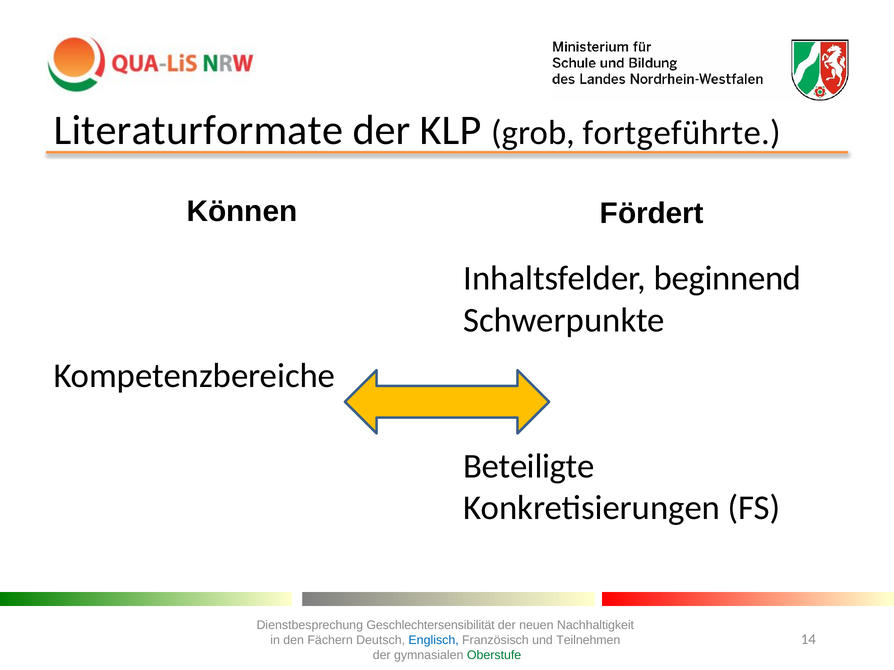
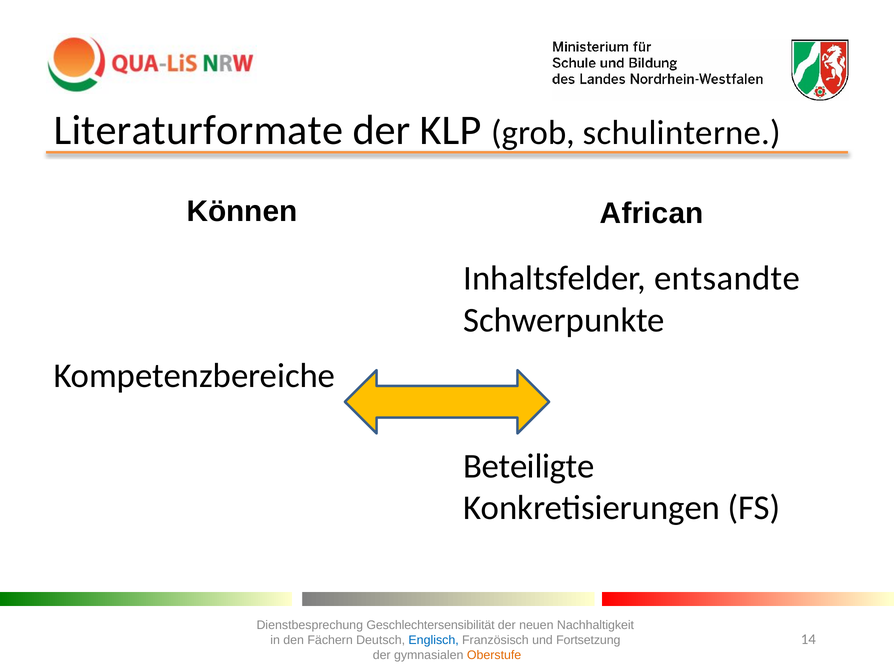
fortgeführte: fortgeführte -> schulinterne (682, 133)
Fördert: Fördert -> African (652, 214)
beginnend: beginnend -> entsandte (727, 279)
Teilnehmen: Teilnehmen -> Fortsetzung (588, 641)
Oberstufe colour: green -> orange (494, 656)
